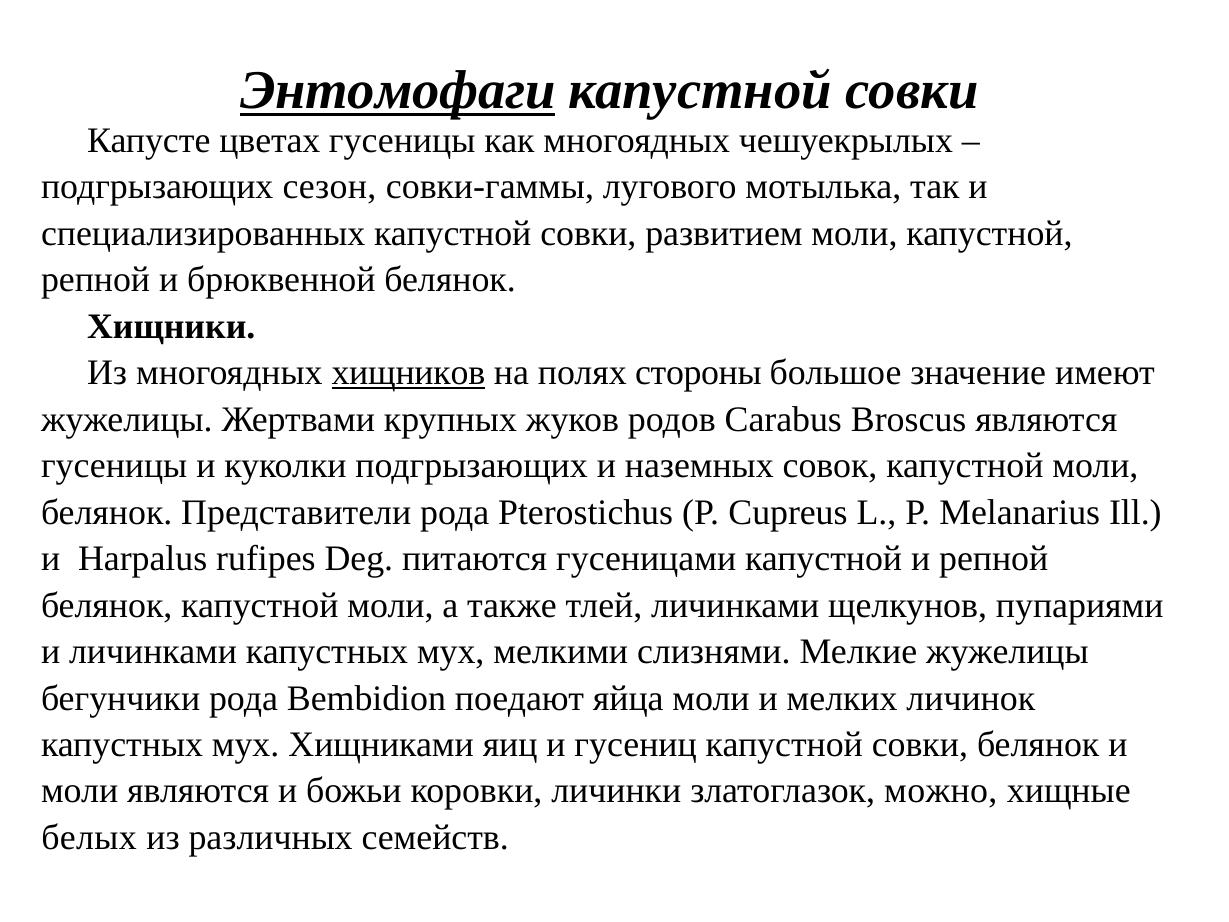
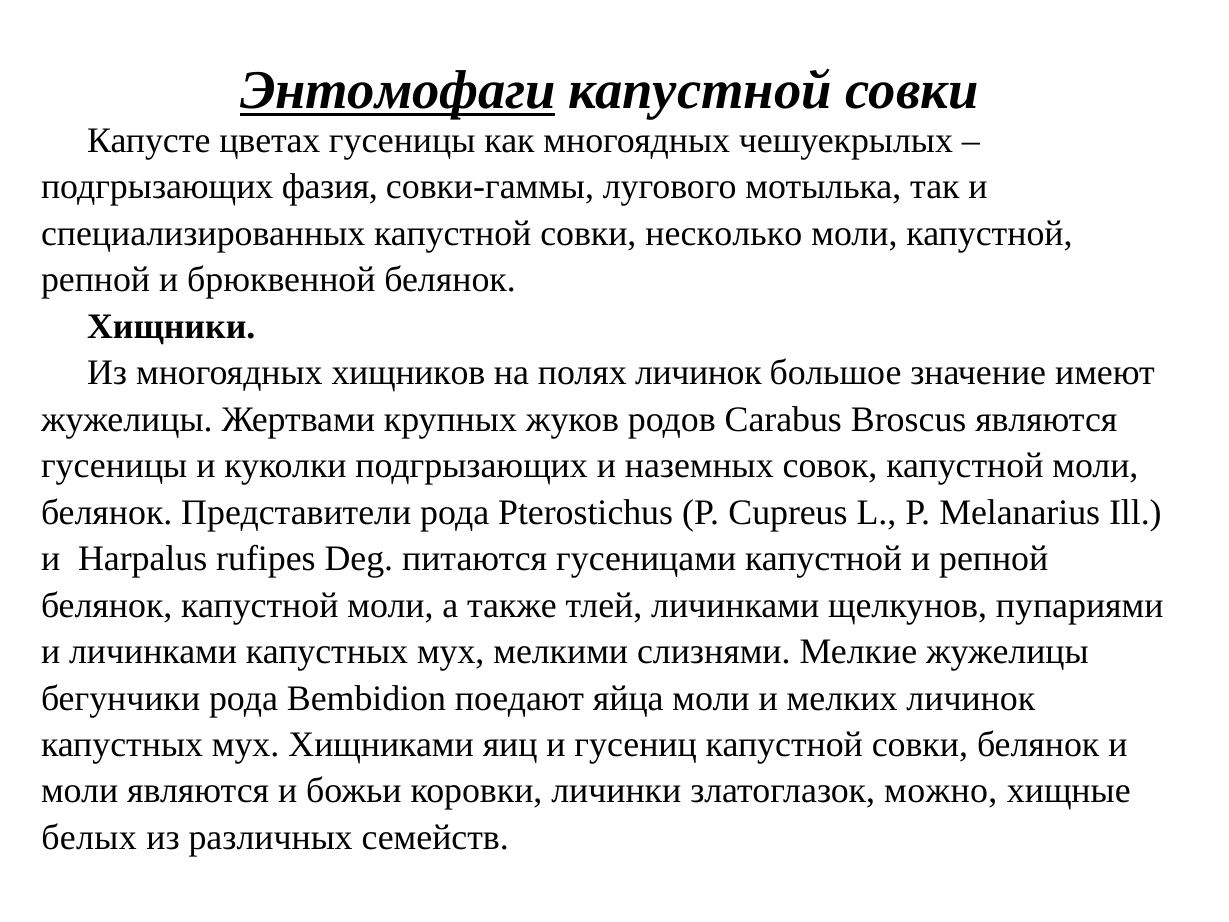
сезон: сезон -> фазия (330, 187)
развитием: развитием -> несколько (724, 234)
хищников underline: present -> none (408, 373)
полях стороны: стороны -> личинок (698, 373)
